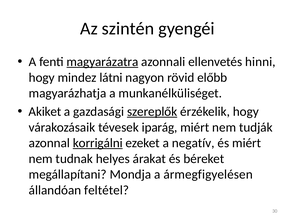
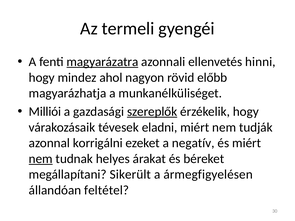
szintén: szintén -> termeli (128, 29)
látni: látni -> ahol (111, 78)
Akiket: Akiket -> Milliói (45, 112)
iparág: iparág -> eladni (160, 127)
korrigálni underline: present -> none (98, 143)
nem underline: none -> present (41, 159)
Mondja: Mondja -> Sikerült (130, 175)
